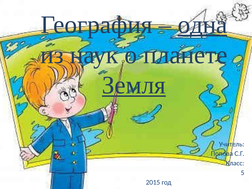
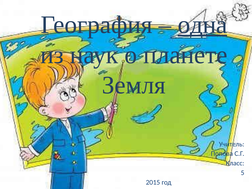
Земля underline: present -> none (134, 85)
